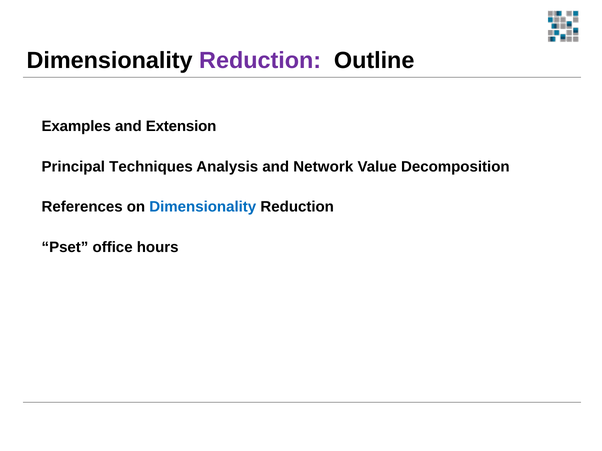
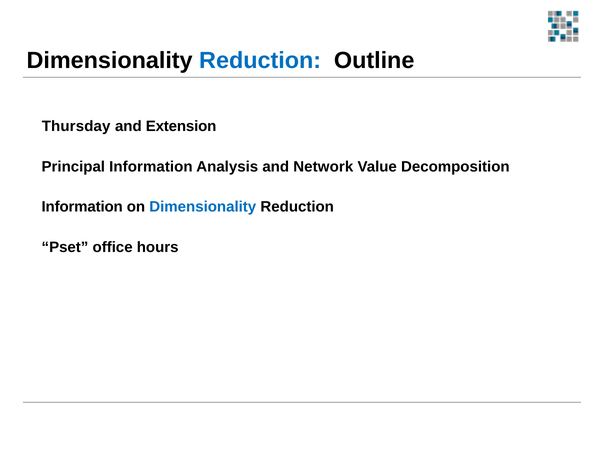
Reduction colour: purple -> blue (260, 61)
Examples: Examples -> Thursday (76, 126)
Principal Techniques: Techniques -> Information (151, 167)
References: References -> Information (82, 207)
